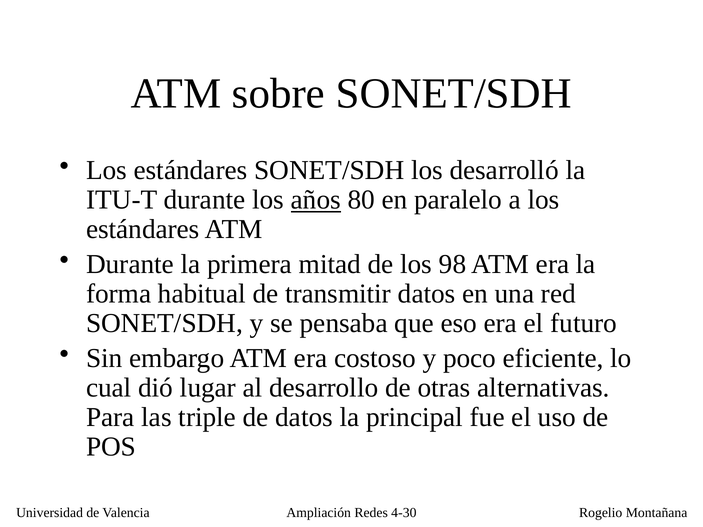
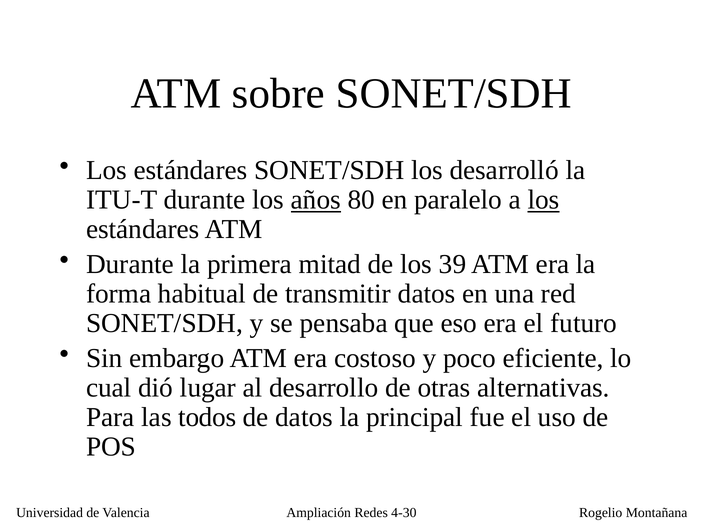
los underline: none -> present (544, 200)
98: 98 -> 39 (453, 265)
triple: triple -> todos (207, 418)
